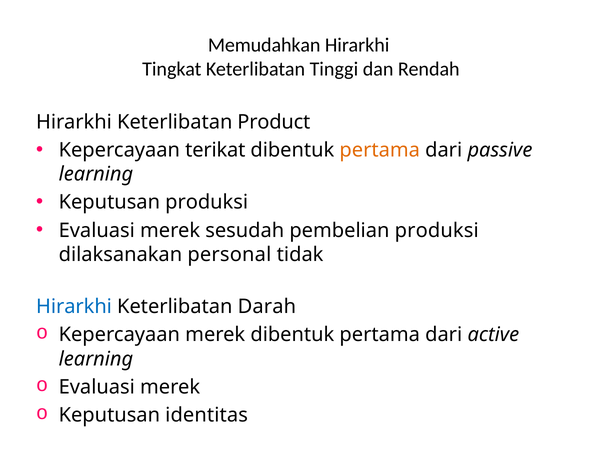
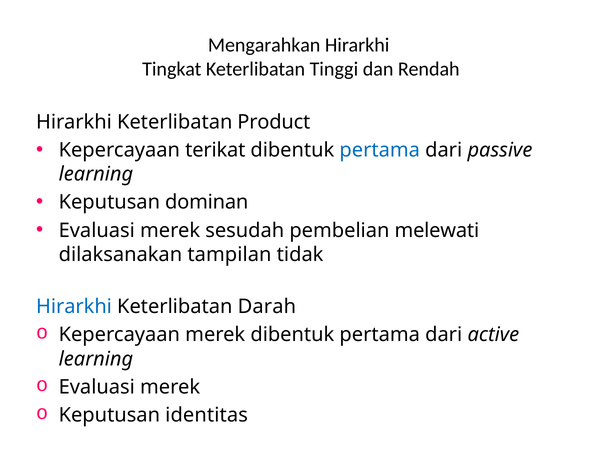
Memudahkan: Memudahkan -> Mengarahkan (264, 45)
pertama colour: orange -> blue (380, 150)
Keputusan produksi: produksi -> dominan (207, 202)
pembelian produksi: produksi -> melewati (437, 230)
personal: personal -> tampilan (229, 254)
